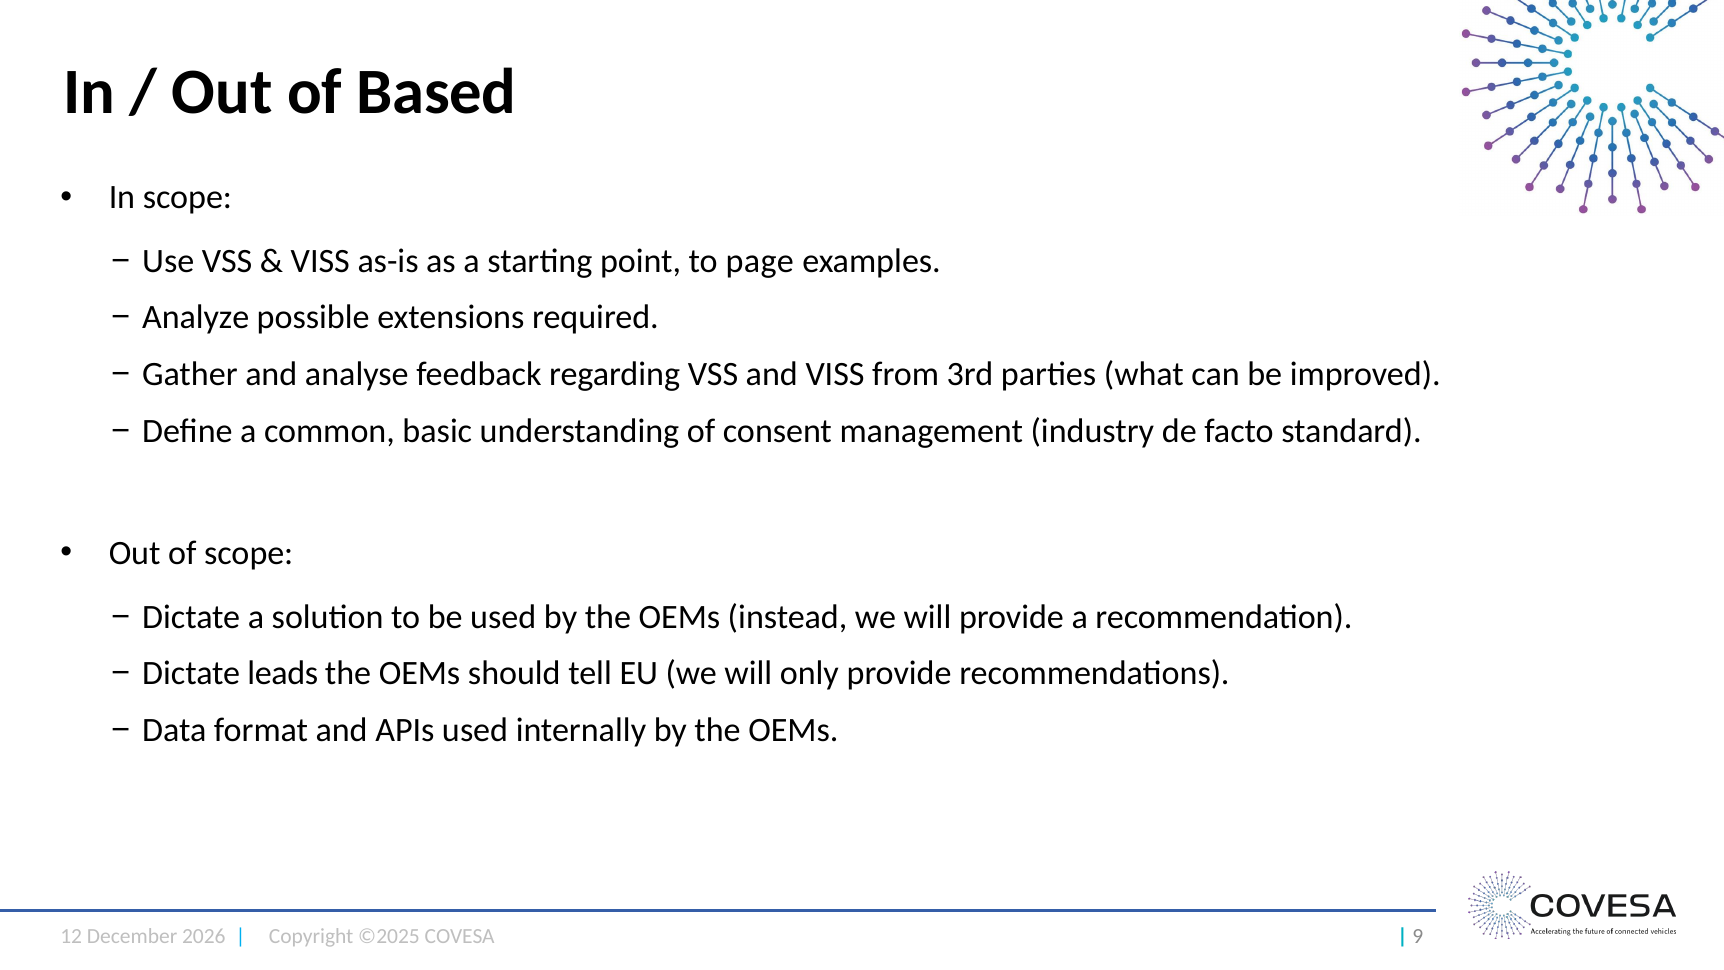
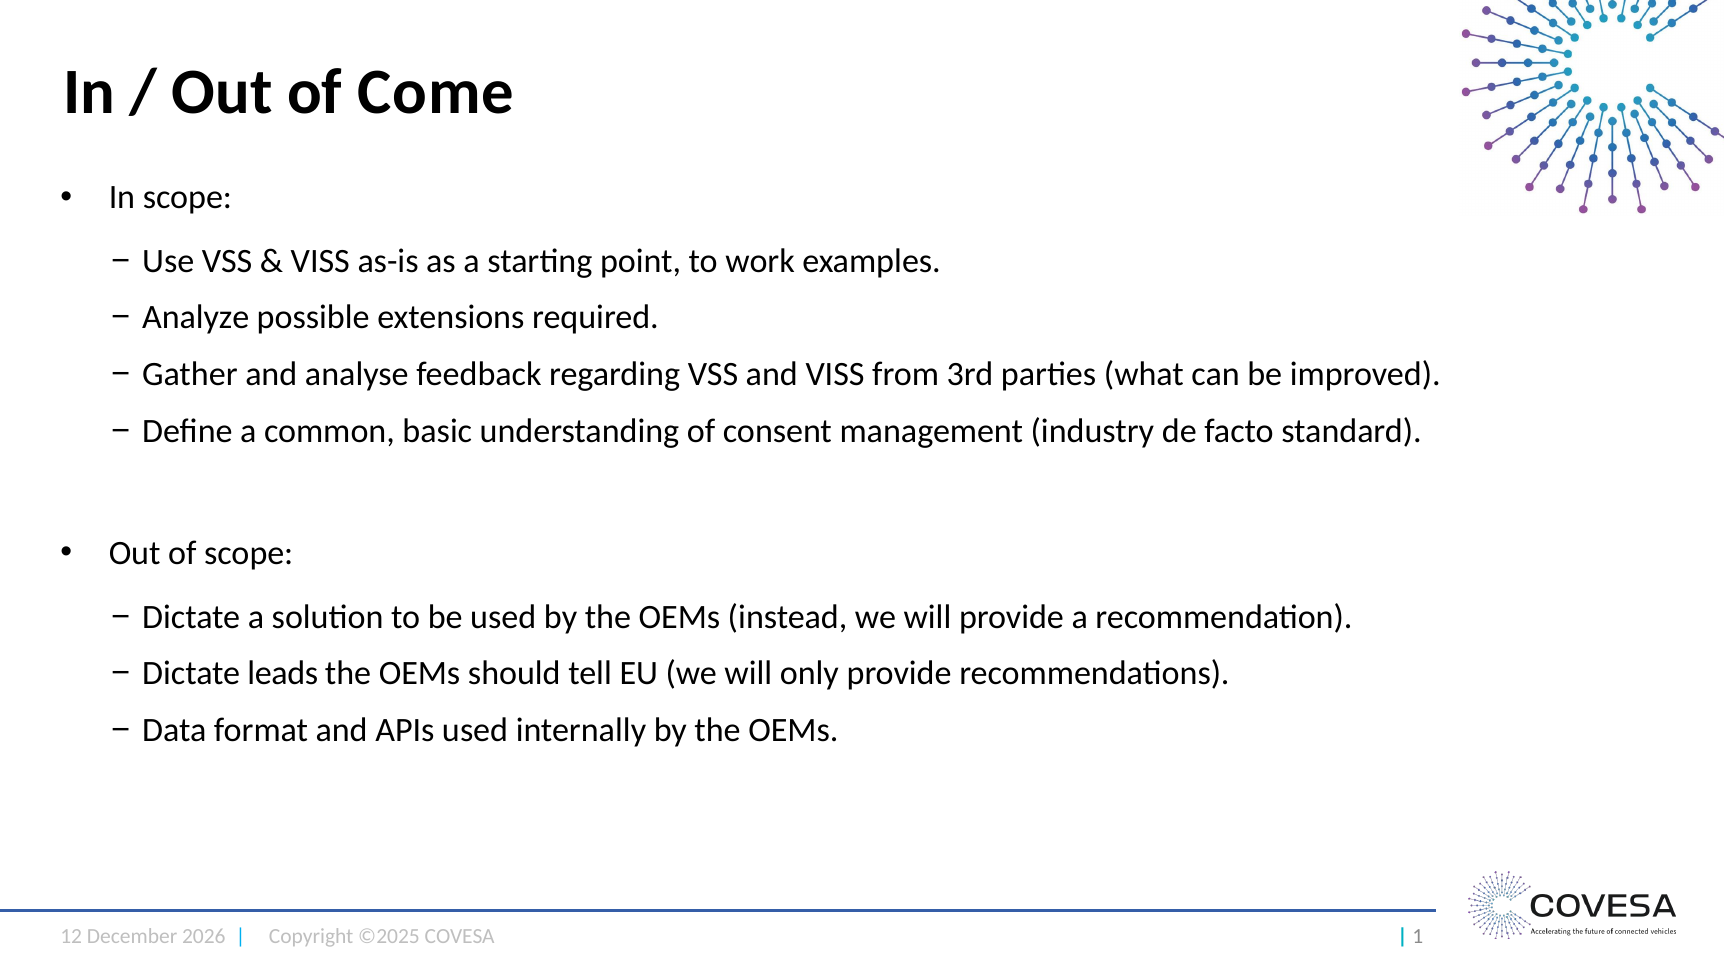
Based: Based -> Come (436, 93)
page: page -> work (760, 261)
9: 9 -> 1 (1418, 936)
